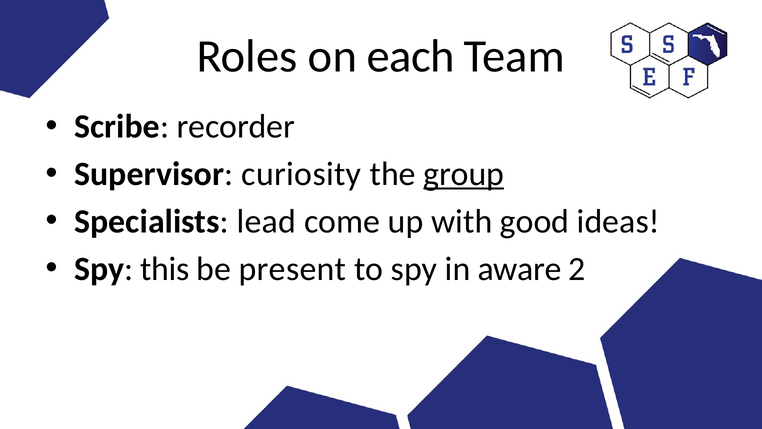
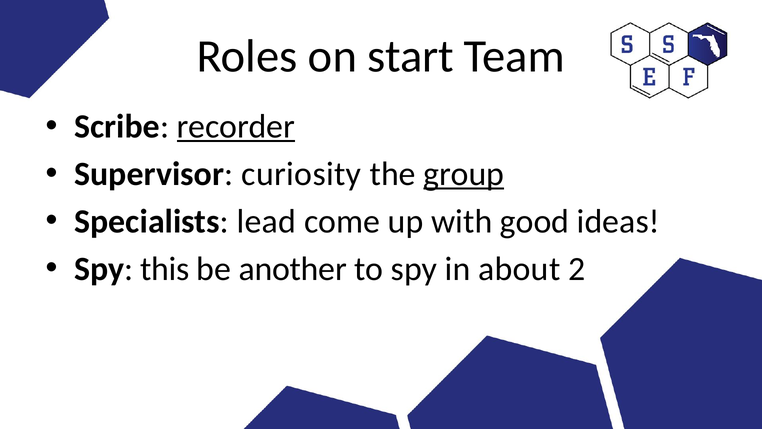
each: each -> start (411, 56)
recorder underline: none -> present (236, 127)
present: present -> another (293, 269)
aware: aware -> about (519, 269)
